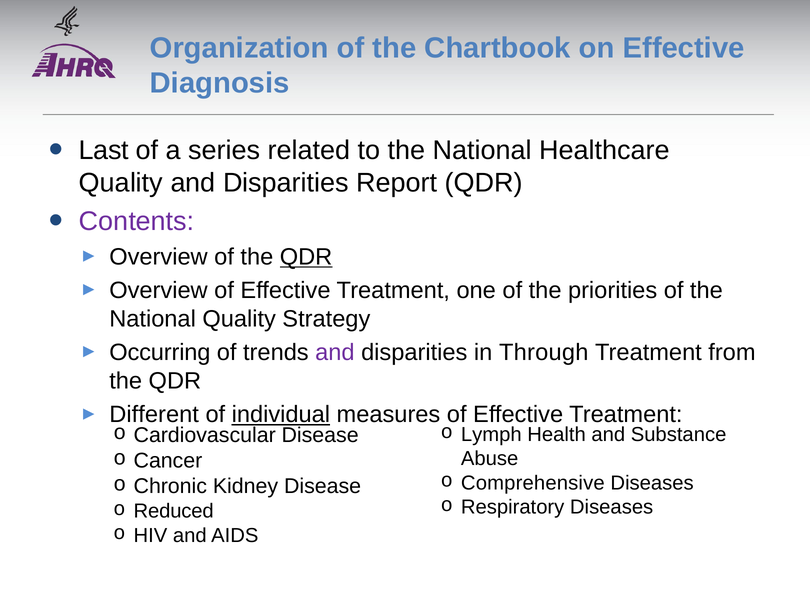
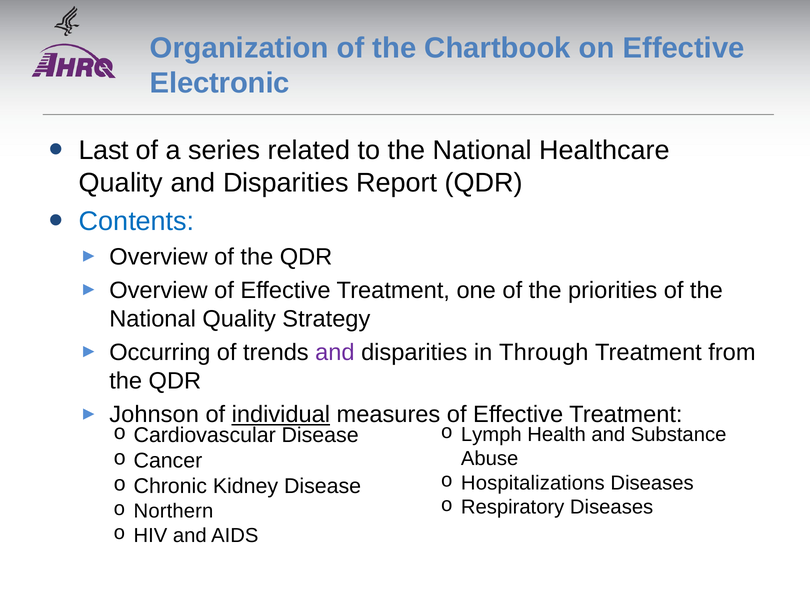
Diagnosis: Diagnosis -> Electronic (220, 83)
Contents colour: purple -> blue (137, 222)
QDR underline: present -> none (306, 257)
Different: Different -> Johnson (154, 415)
Comprehensive: Comprehensive -> Hospitalizations (533, 483)
Reduced: Reduced -> Northern (173, 512)
